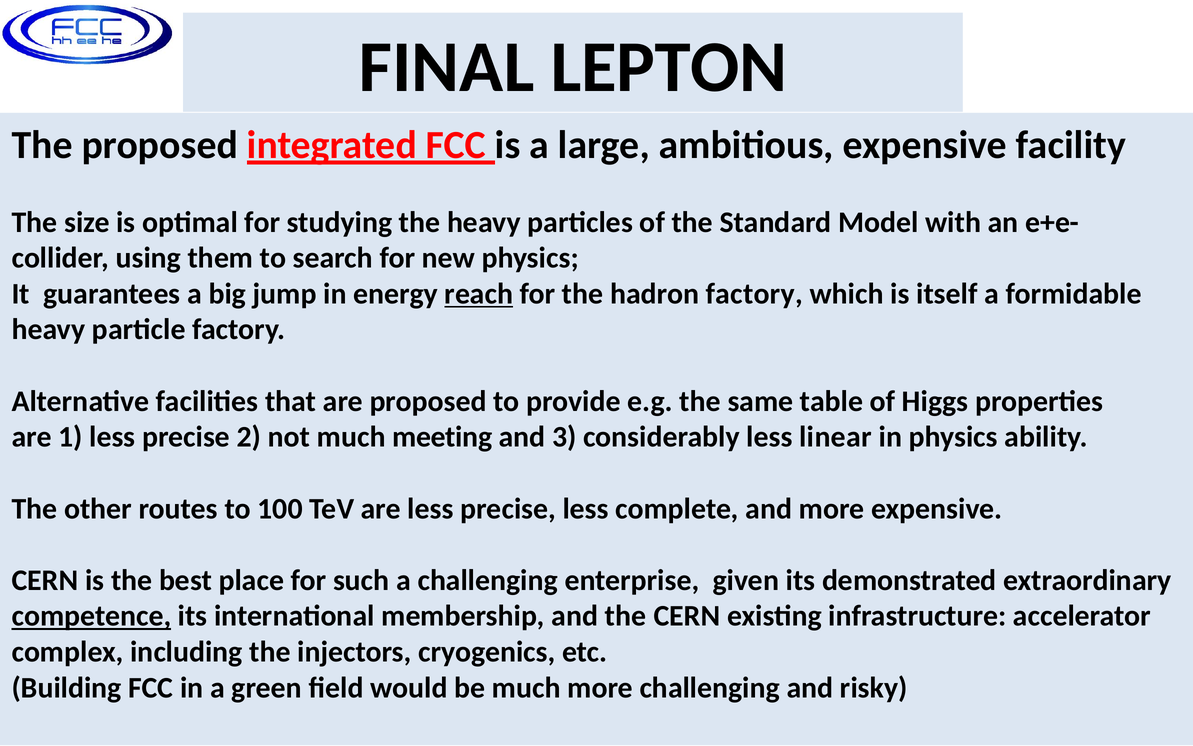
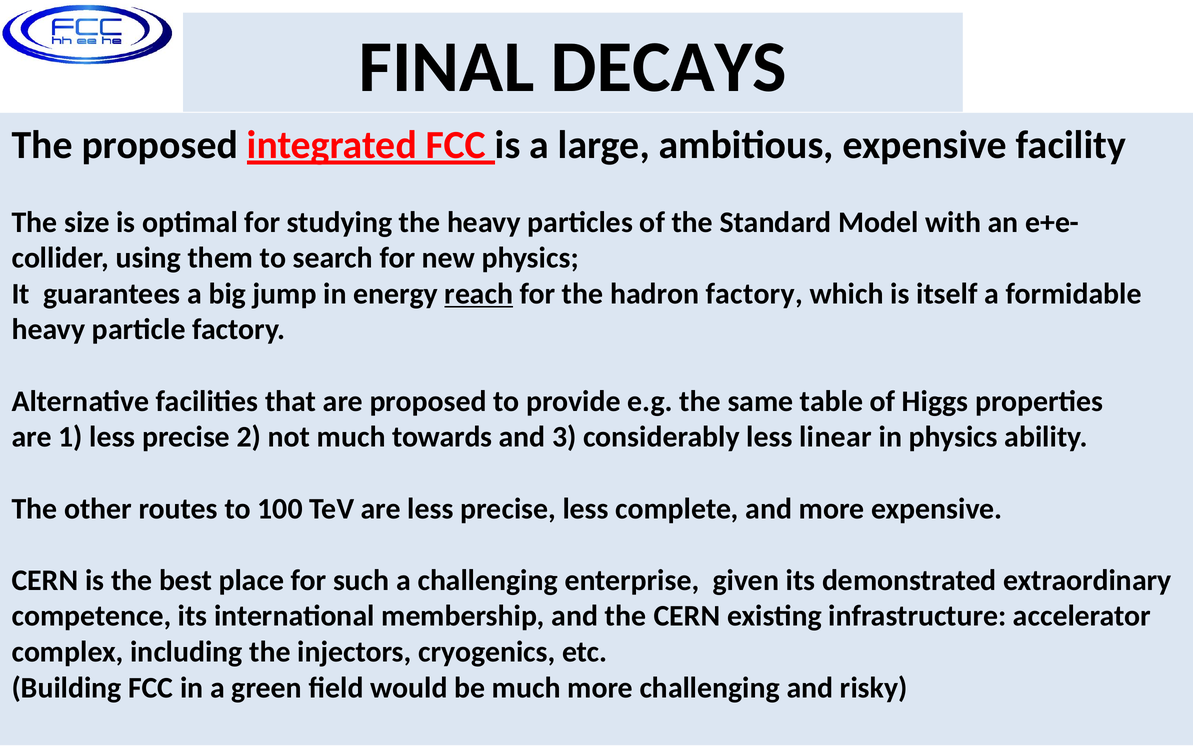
LEPTON: LEPTON -> DECAYS (669, 67)
meeting: meeting -> towards (442, 437)
competence underline: present -> none (91, 616)
